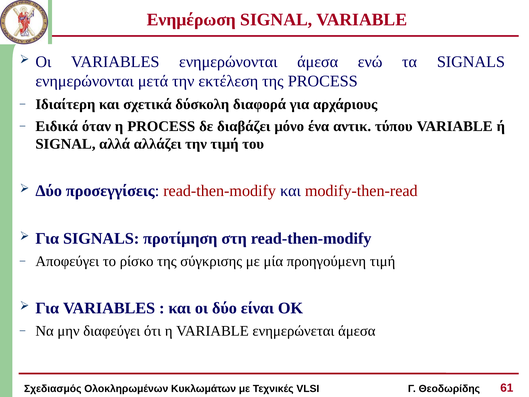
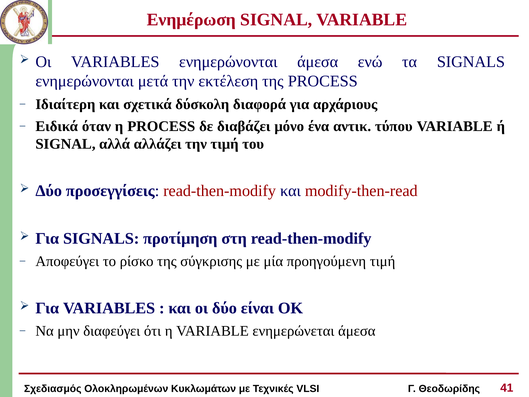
61: 61 -> 41 (507, 388)
